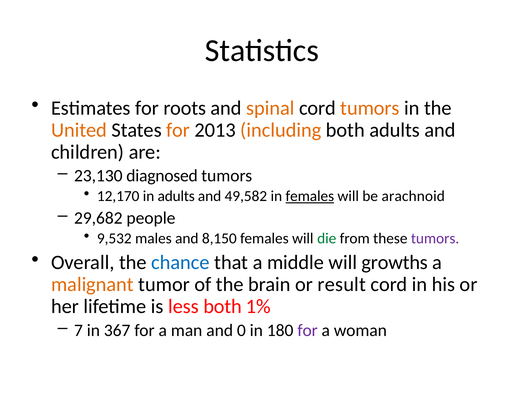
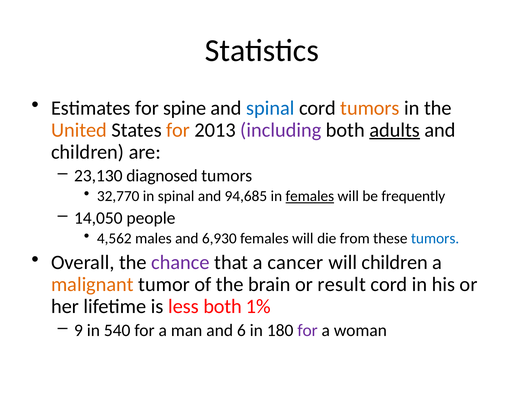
roots: roots -> spine (185, 108)
spinal colour: orange -> blue (270, 108)
including colour: orange -> purple (281, 130)
adults underline: none -> present (395, 130)
12,170: 12,170 -> 32,770 (118, 196)
in adults: adults -> spinal (176, 196)
49,582: 49,582 -> 94,685 (246, 196)
arachnoid: arachnoid -> frequently (413, 196)
29,682: 29,682 -> 14,050 (98, 218)
9,532: 9,532 -> 4,562 (114, 238)
8,150: 8,150 -> 6,930 (219, 238)
die colour: green -> black (327, 238)
tumors colour: purple -> blue (435, 238)
chance colour: blue -> purple (180, 263)
middle: middle -> cancer (295, 263)
will growths: growths -> children (395, 263)
7: 7 -> 9 (78, 330)
367: 367 -> 540 (117, 330)
0: 0 -> 6 (241, 330)
